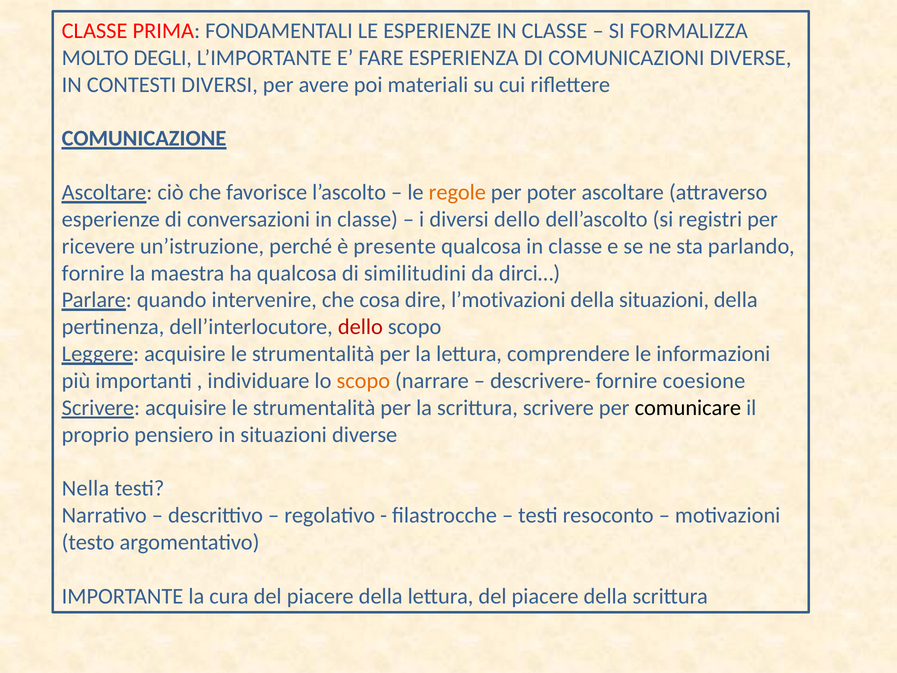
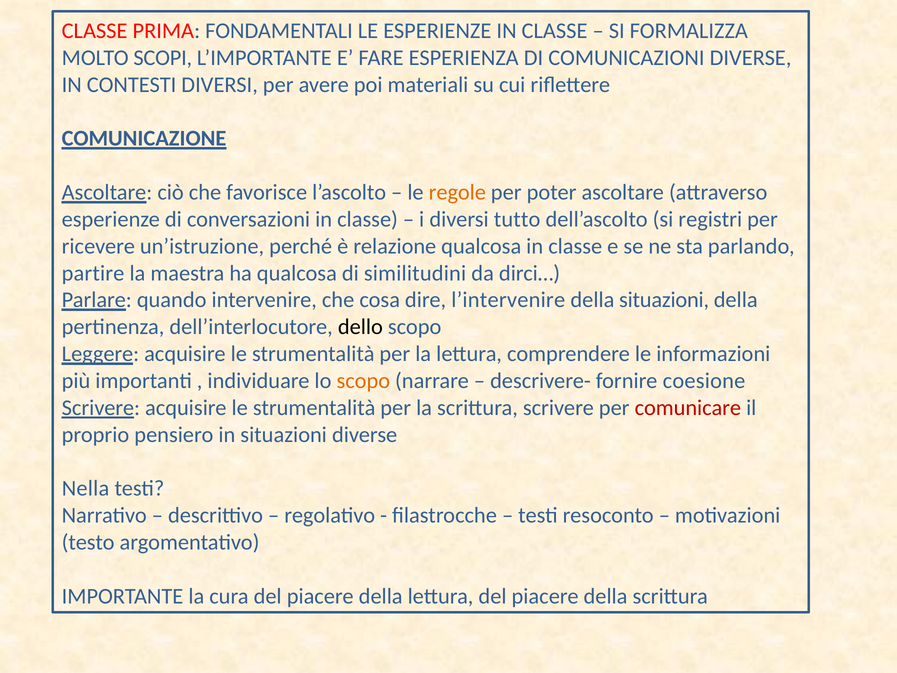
DEGLI: DEGLI -> SCOPI (163, 58)
diversi dello: dello -> tutto (517, 219)
presente: presente -> relazione (395, 246)
fornire: fornire -> partire (93, 273)
l’motivazioni: l’motivazioni -> l’intervenire (508, 300)
dello colour: red -> black (360, 327)
comunicare colour: black -> red (688, 408)
